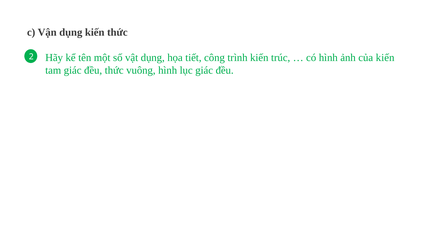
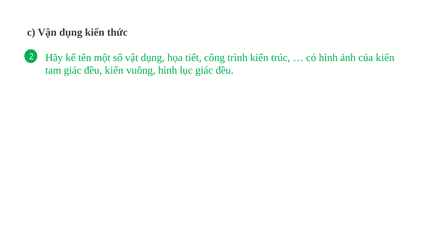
đều thức: thức -> kiến (114, 71)
